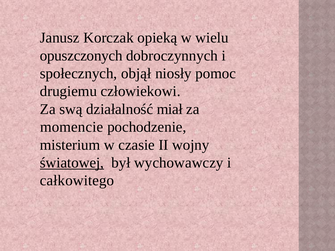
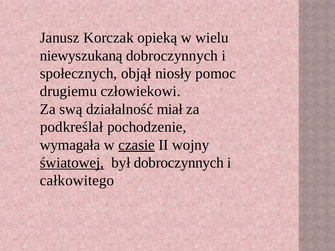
opuszczonych: opuszczonych -> niewyszukaną (81, 56)
momencie: momencie -> podkreślał (72, 127)
misterium: misterium -> wymagała (70, 145)
czasie underline: none -> present (137, 145)
był wychowawczy: wychowawczy -> dobroczynnych (179, 163)
